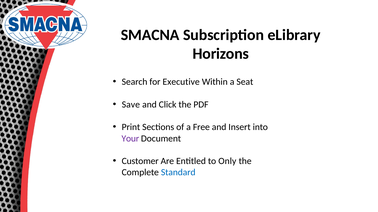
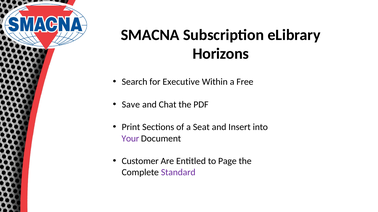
Seat: Seat -> Free (245, 82)
Click: Click -> Chat (168, 105)
Free: Free -> Seat (201, 127)
Only: Only -> Page (227, 161)
Standard colour: blue -> purple (178, 173)
